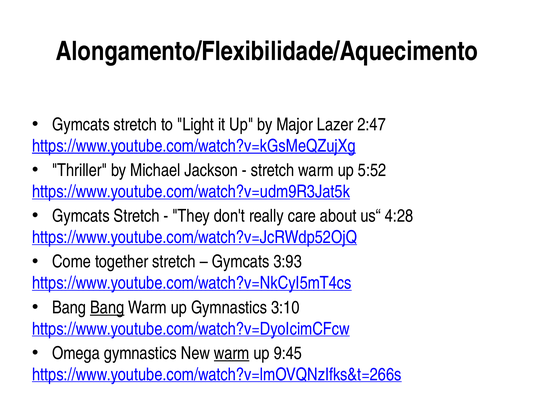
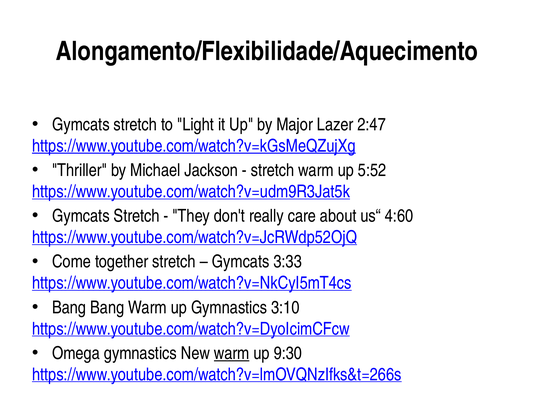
4:28: 4:28 -> 4:60 (399, 216)
3:93: 3:93 -> 3:33 (288, 262)
Bang underline: present -> none (107, 308)
9:45: 9:45 -> 9:30 (288, 354)
